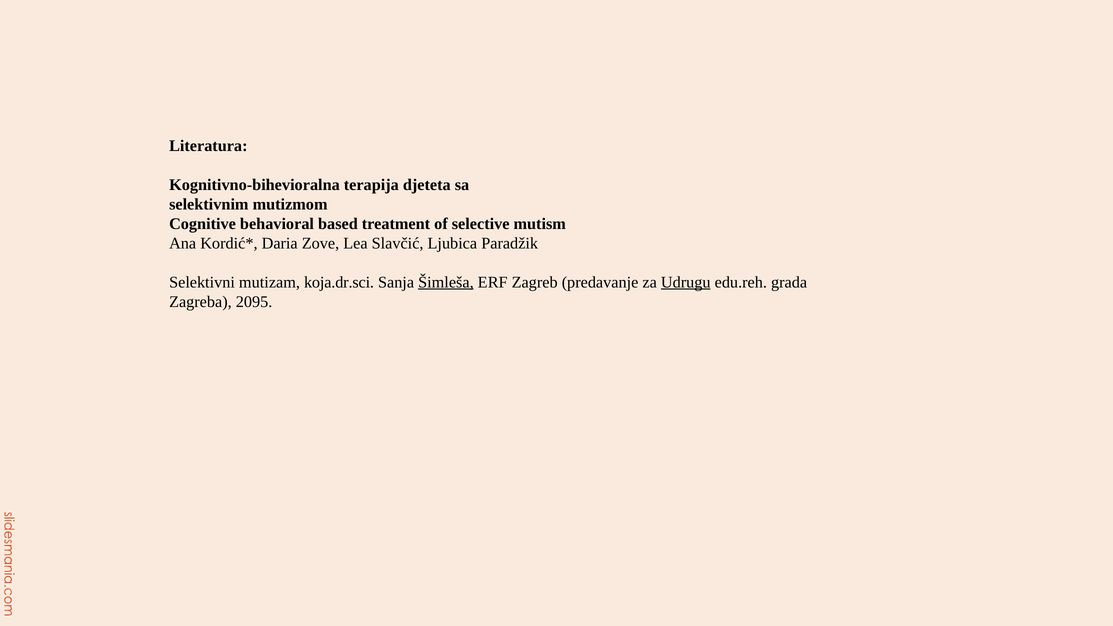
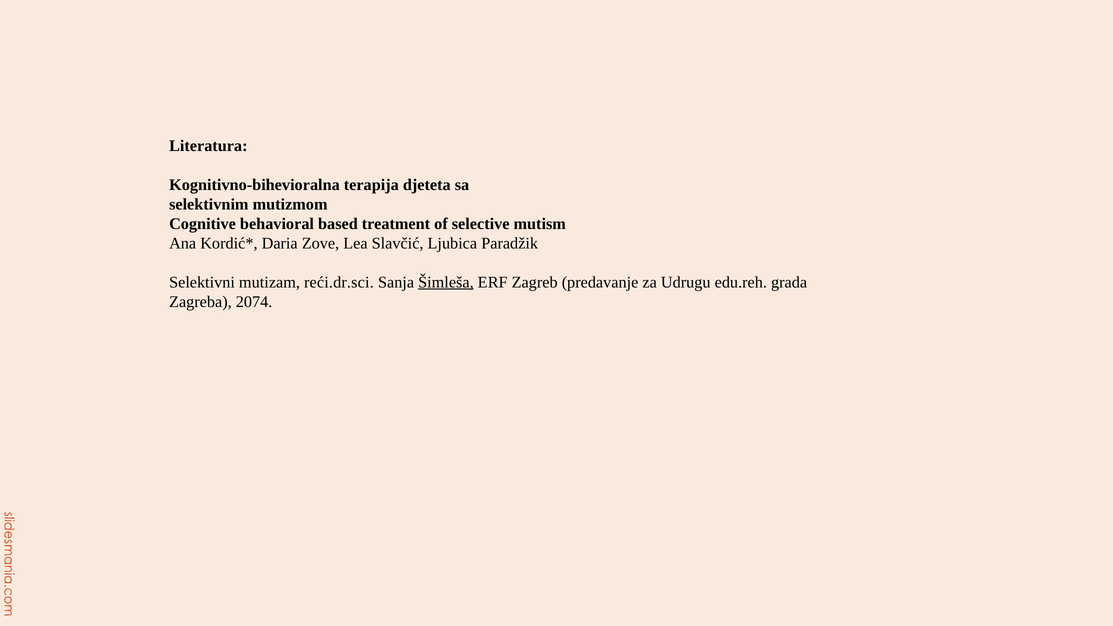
koja.dr.sci: koja.dr.sci -> reći.dr.sci (339, 282)
Udrugu underline: present -> none (686, 282)
2095: 2095 -> 2074 (254, 302)
